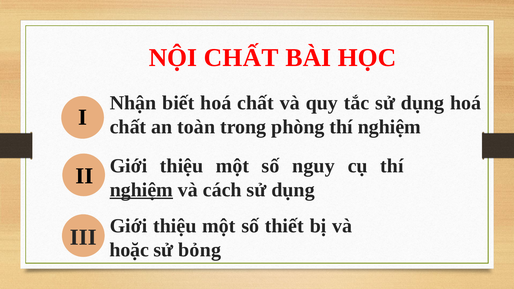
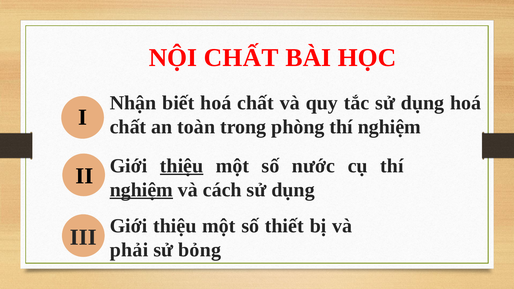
thiệu underline: none -> present (182, 166)
nguy: nguy -> nước (314, 166)
hoặc: hoặc -> phải (129, 250)
